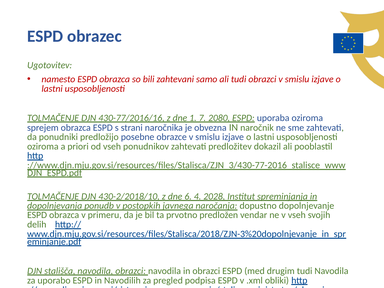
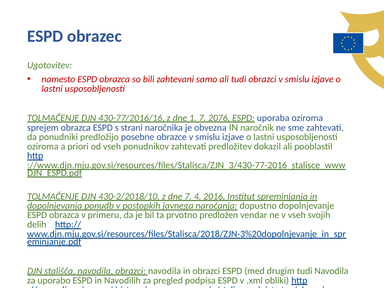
2080: 2080 -> 2076 (219, 118)
dne 6: 6 -> 7 (188, 196)
2028: 2028 -> 2016 (214, 196)
